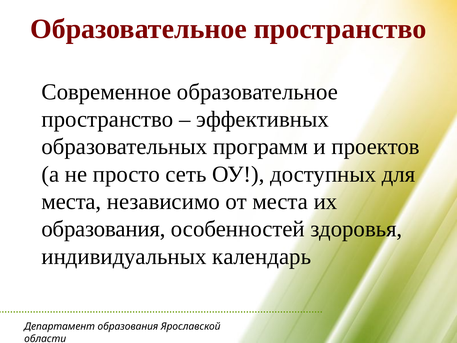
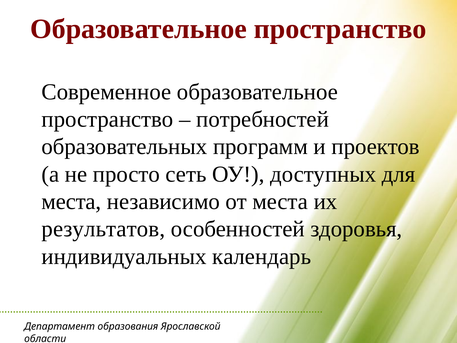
эффективных: эффективных -> потребностей (263, 119)
образования: образования -> результатов (103, 229)
